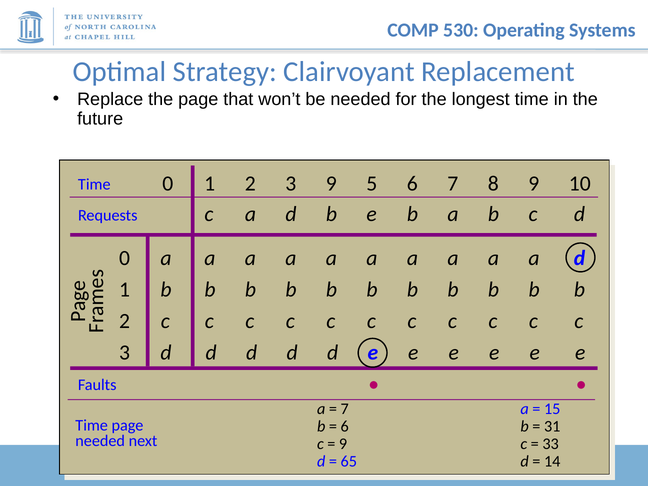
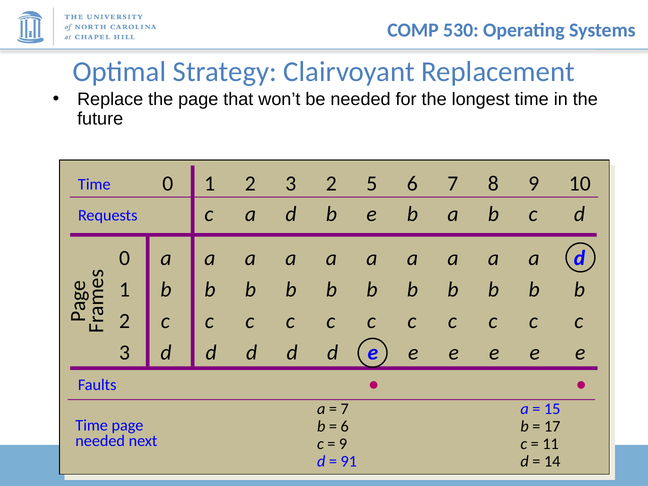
3 9: 9 -> 2 (331, 184)
31: 31 -> 17 (552, 427)
33: 33 -> 11 (551, 444)
65: 65 -> 91 (349, 462)
